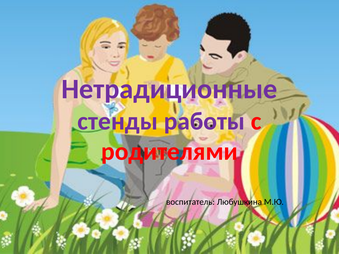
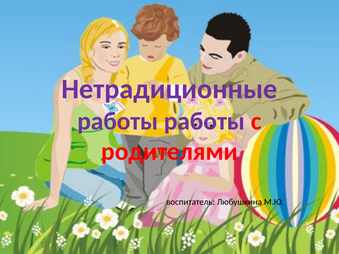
стенды: стенды -> работы (118, 121)
